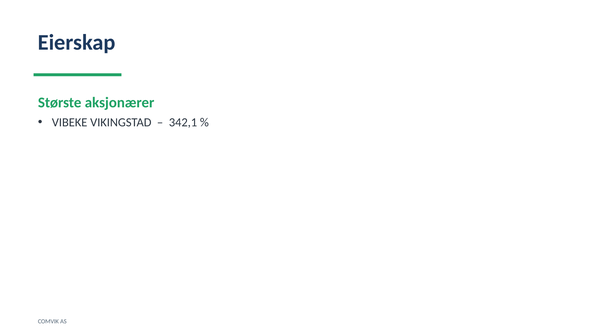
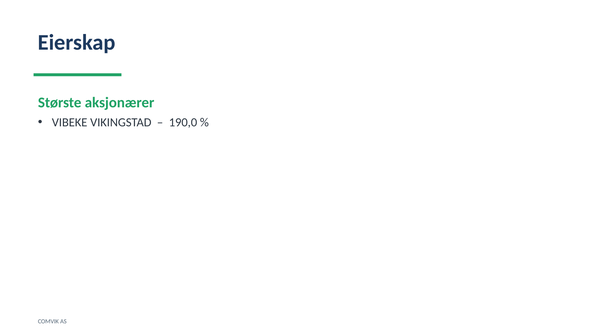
342,1: 342,1 -> 190,0 (183, 123)
